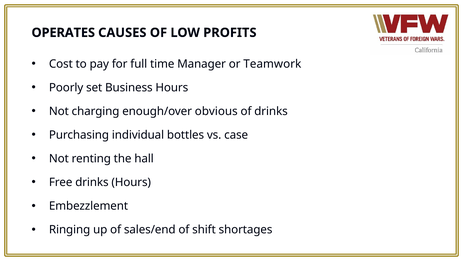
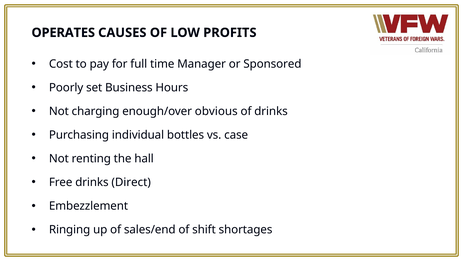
Teamwork: Teamwork -> Sponsored (272, 64)
drinks Hours: Hours -> Direct (131, 182)
